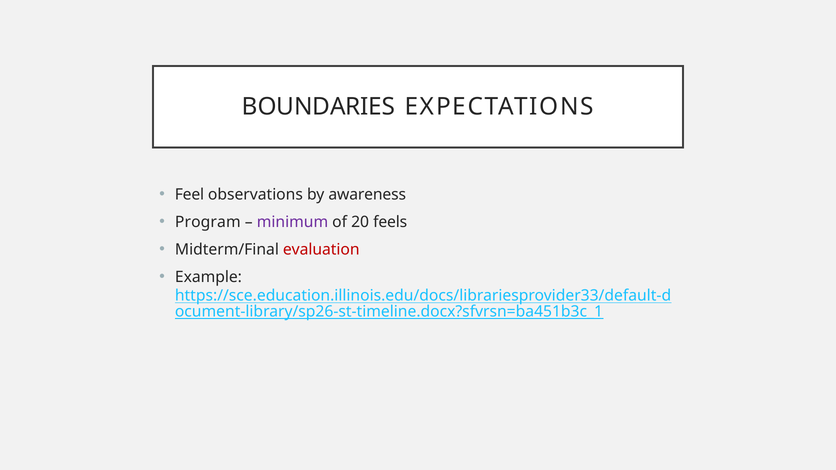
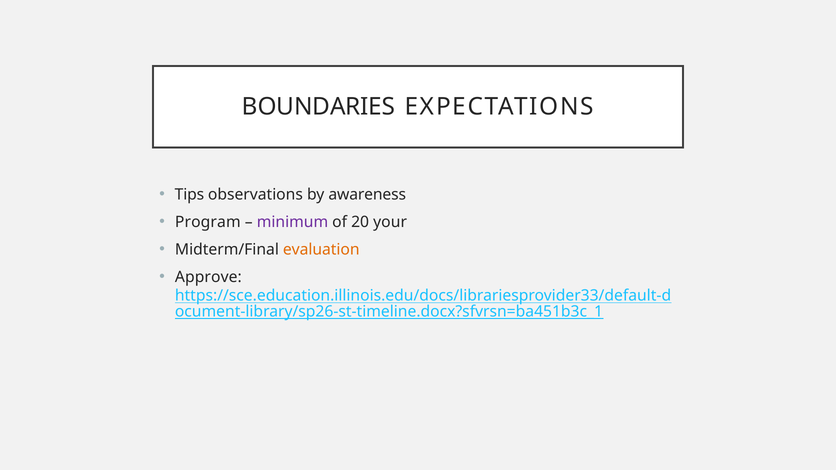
Feel: Feel -> Tips (189, 195)
feels: feels -> your (390, 222)
evaluation colour: red -> orange (321, 250)
Example: Example -> Approve (208, 277)
